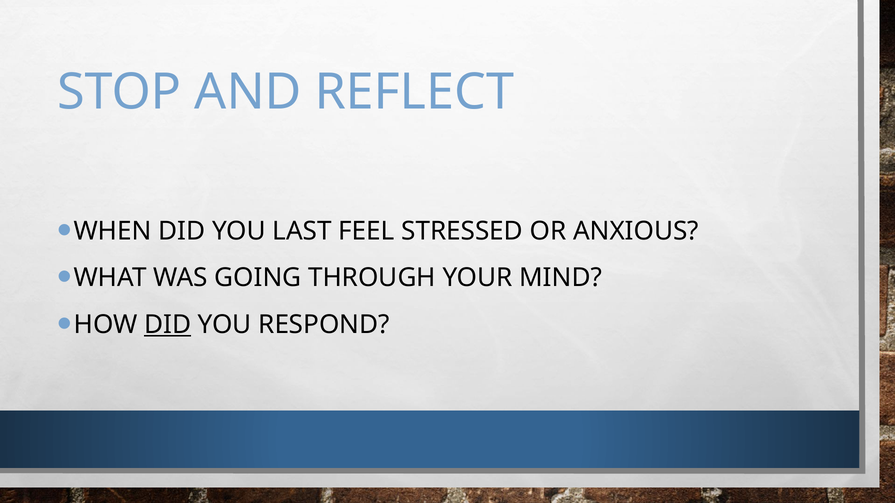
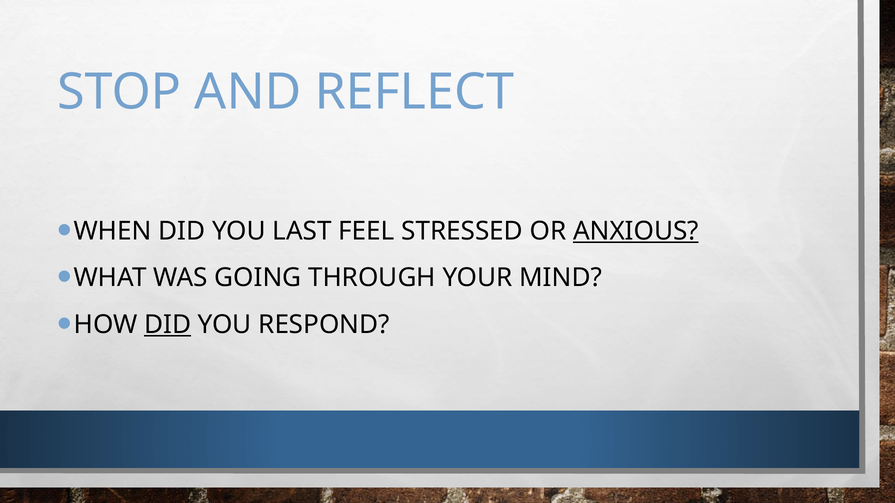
ANXIOUS underline: none -> present (636, 231)
